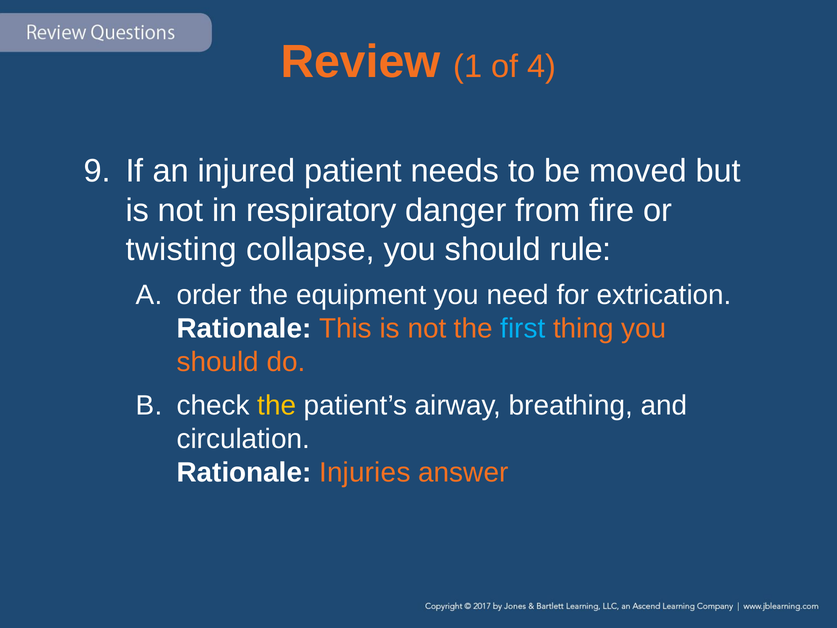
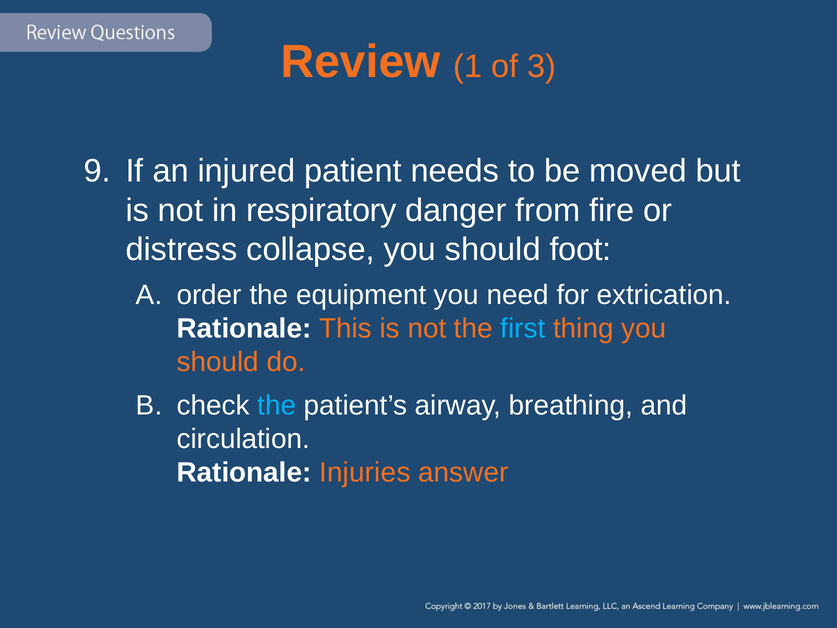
4: 4 -> 3 (542, 66)
twisting: twisting -> distress (182, 249)
rule: rule -> foot (581, 249)
the colour: yellow -> light blue (277, 405)
